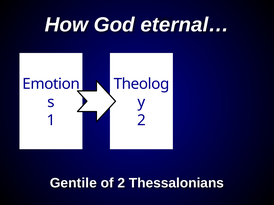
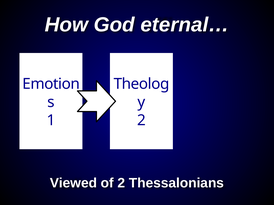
Gentile: Gentile -> Viewed (73, 183)
